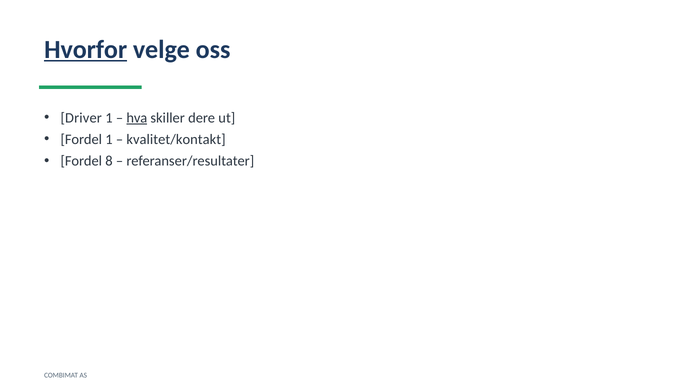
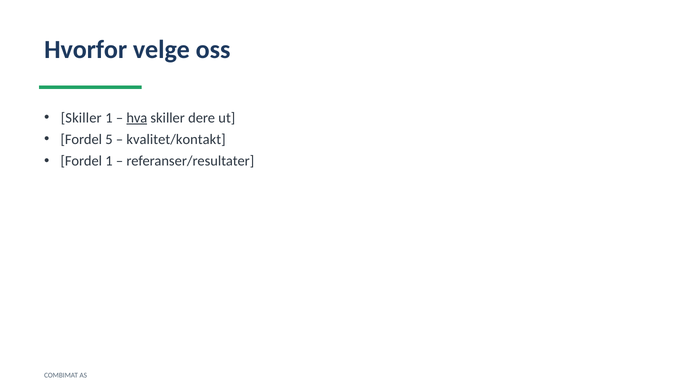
Hvorfor underline: present -> none (86, 50)
Driver: Driver -> Skiller (81, 118)
Fordel 1: 1 -> 5 (109, 139)
Fordel 8: 8 -> 1 (109, 161)
